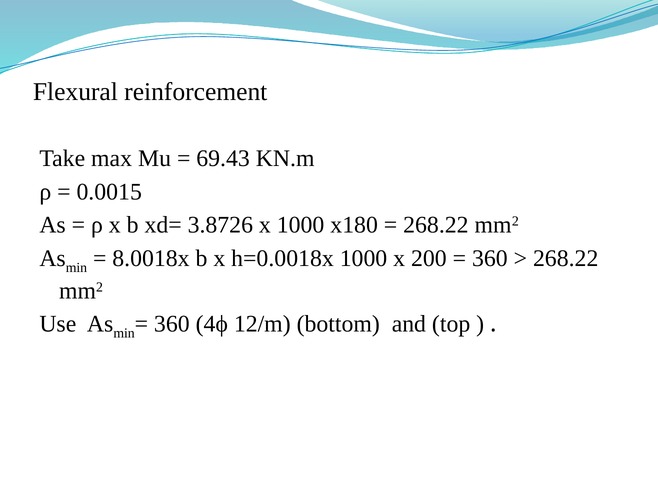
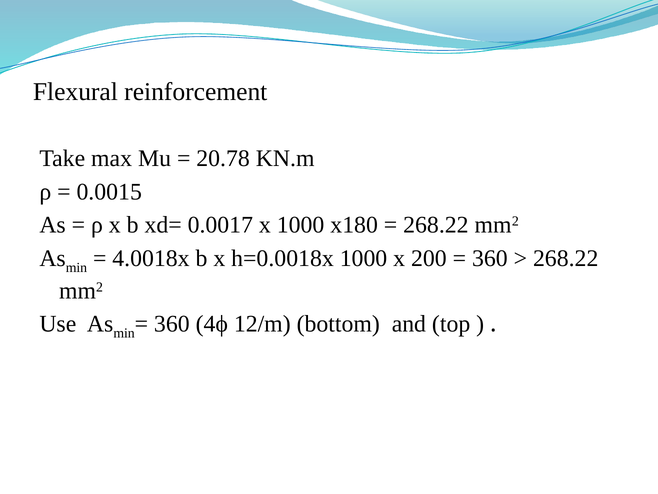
69.43: 69.43 -> 20.78 (223, 158)
3.8726: 3.8726 -> 0.0017 (220, 225)
8.0018x: 8.0018x -> 4.0018x (151, 258)
